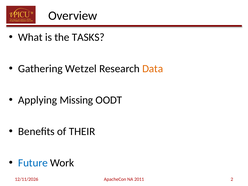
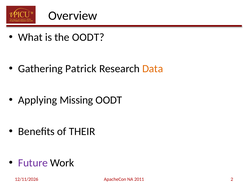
the TASKS: TASKS -> OODT (88, 37)
Wetzel: Wetzel -> Patrick (81, 69)
Future colour: blue -> purple (33, 163)
